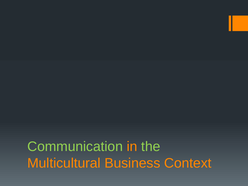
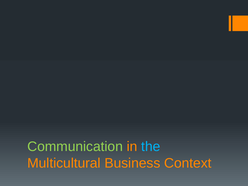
the colour: light green -> light blue (151, 147)
